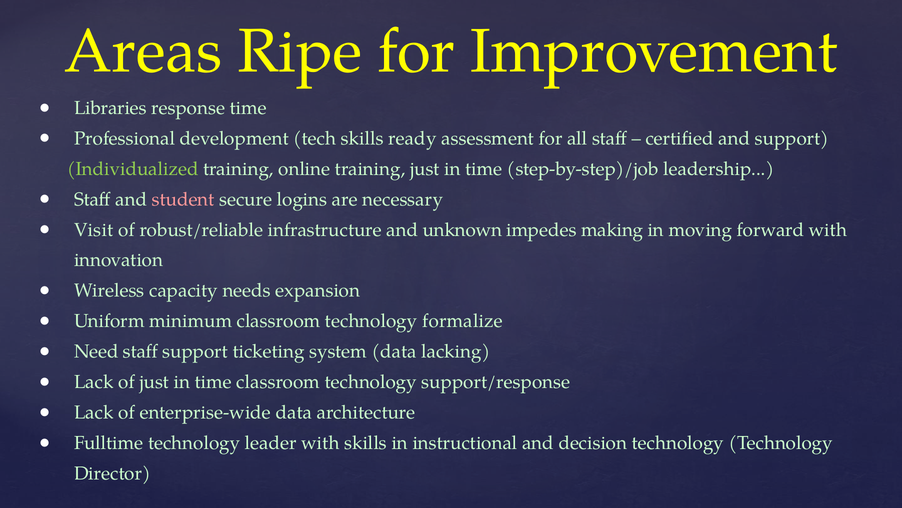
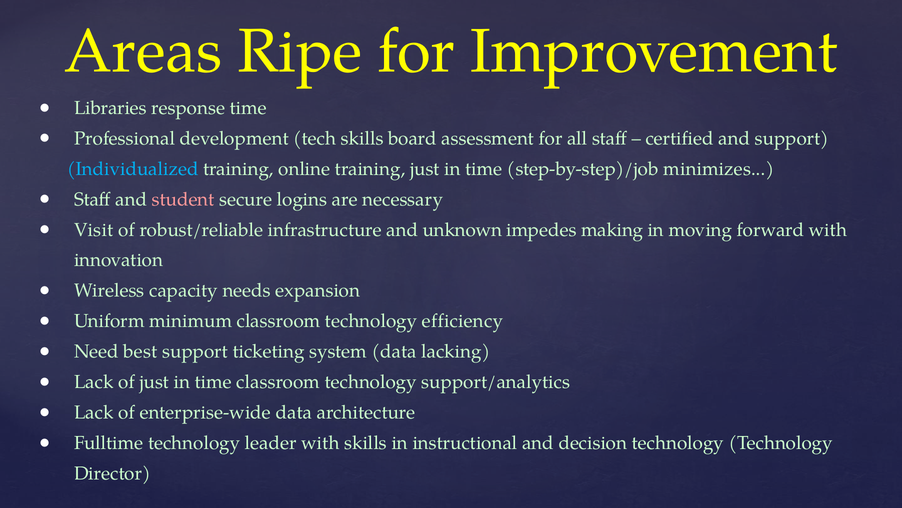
ready: ready -> board (412, 138)
Individualized colour: light green -> light blue (133, 169)
leadership: leadership -> minimizes (719, 169)
formalize: formalize -> efficiency (462, 321)
Need staff: staff -> best (140, 351)
support/response: support/response -> support/analytics (496, 382)
